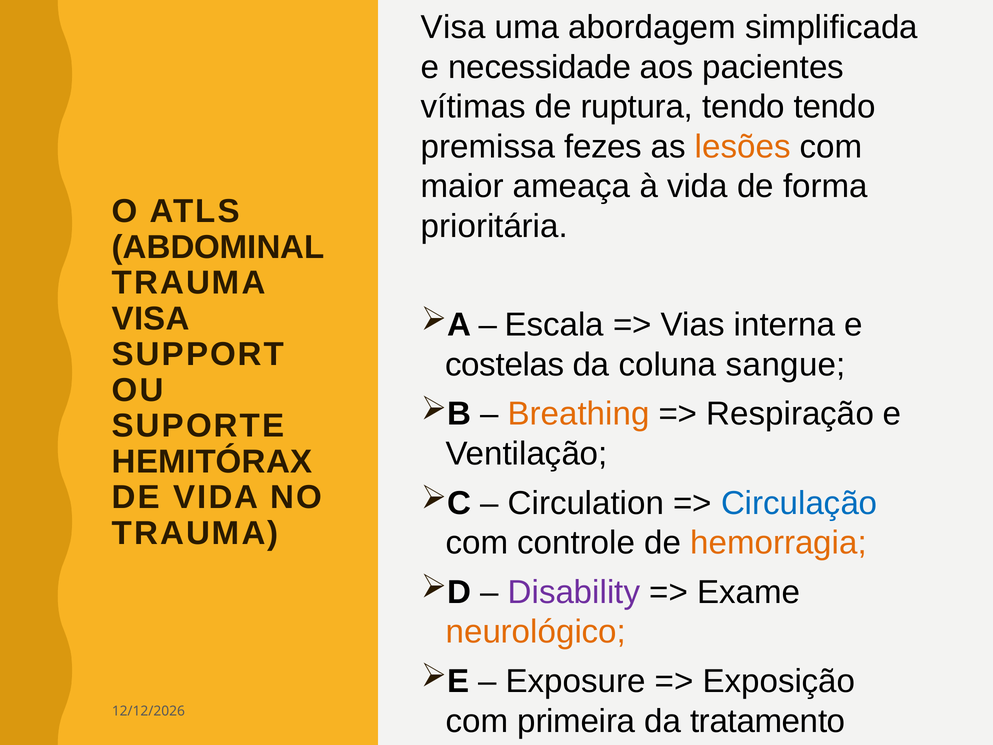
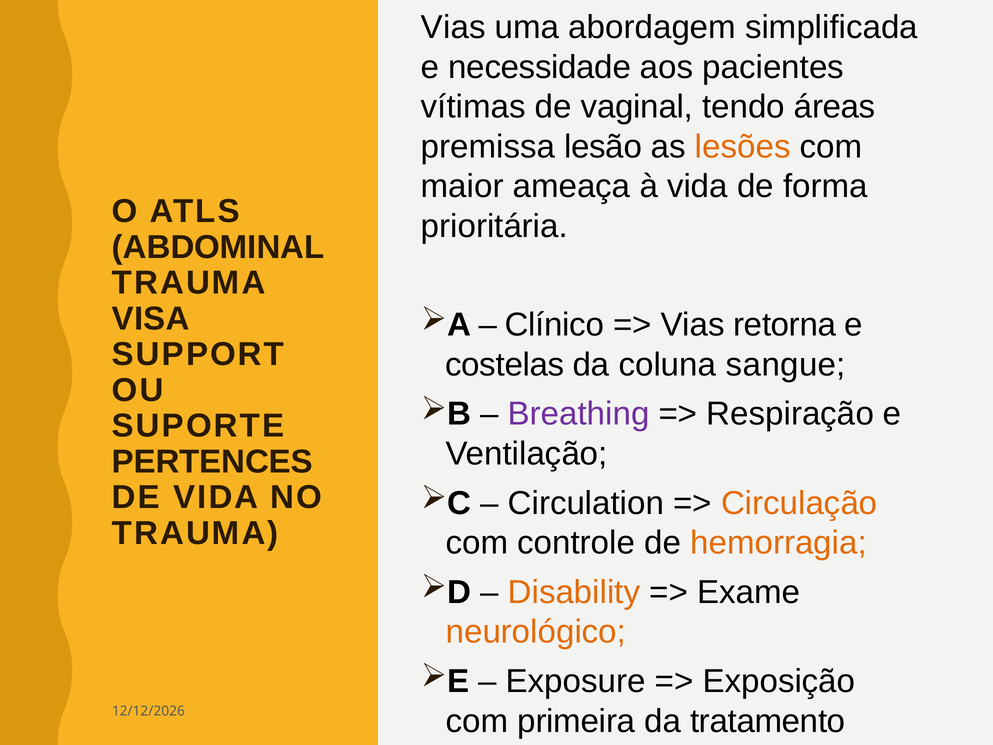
Visa: Visa -> Vias (453, 27)
ruptura: ruptura -> vaginal (637, 107)
tendo tendo: tendo -> áreas (835, 107)
fezes: fezes -> lesão (603, 147)
Escala: Escala -> Clínico (554, 325)
interna: interna -> retorna (785, 325)
Breathing colour: orange -> purple (579, 414)
HEMITÓRAX: HEMITÓRAX -> PERTENCES (212, 461)
Circulação colour: blue -> orange (799, 503)
Disability colour: purple -> orange (574, 592)
